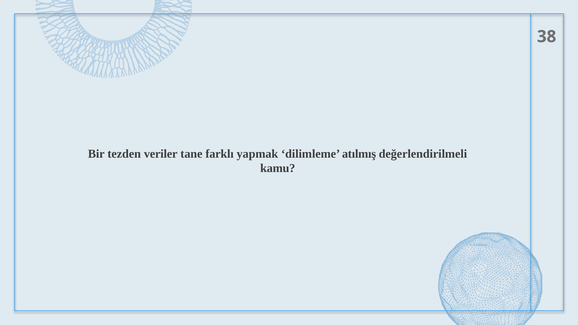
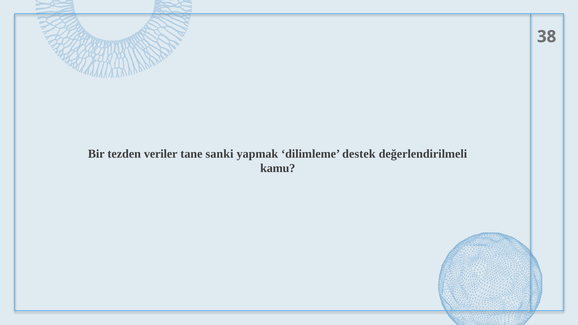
farklı: farklı -> sanki (219, 154)
atılmış: atılmış -> destek (359, 154)
